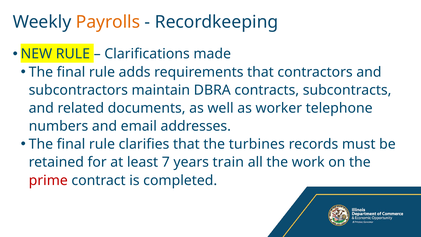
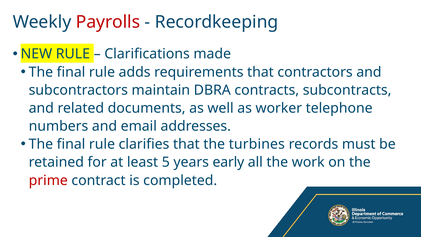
Payrolls colour: orange -> red (108, 22)
7: 7 -> 5 (166, 162)
train: train -> early (228, 162)
